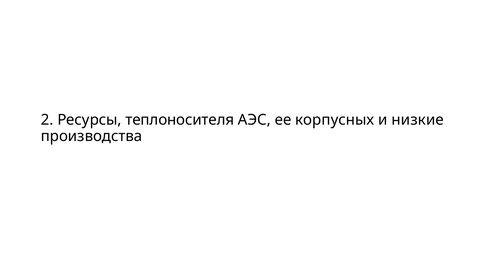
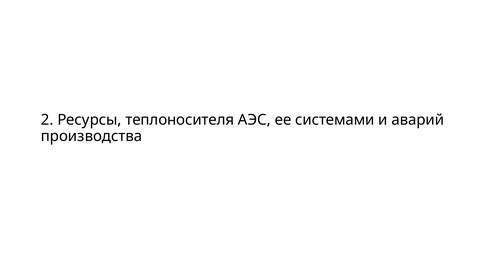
корпусных: корпусных -> системами (335, 120)
низкие: низкие -> аварий (418, 120)
